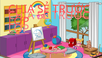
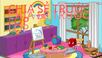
LỚP underline: present -> none (19, 28)
